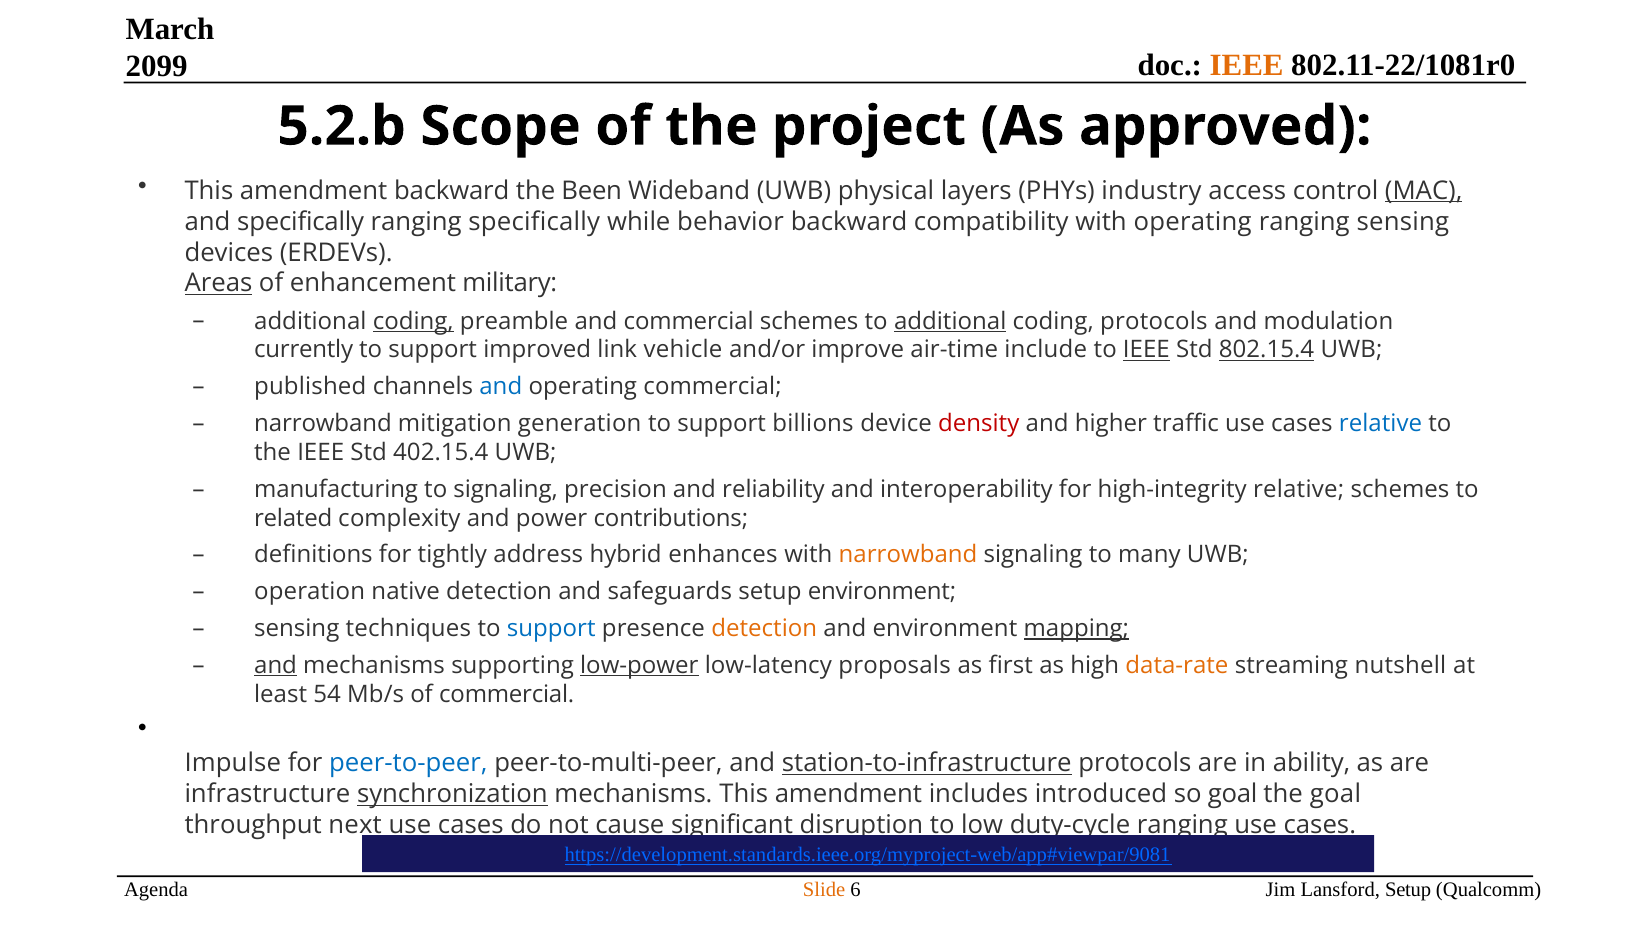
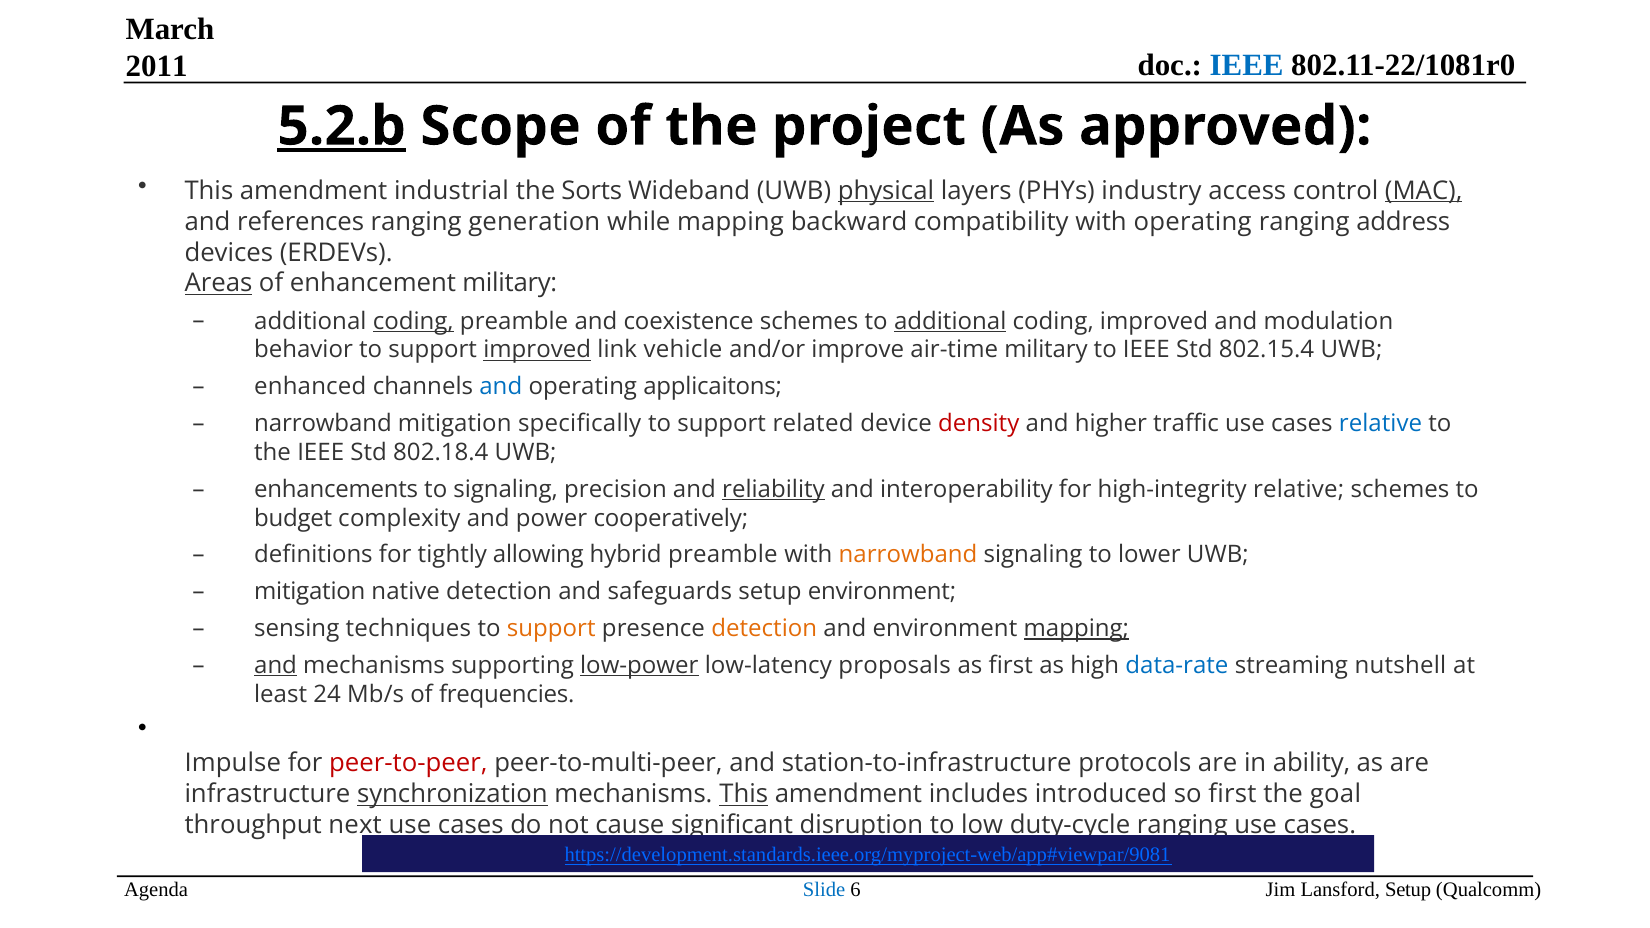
IEEE colour: orange -> blue (1247, 66)
2099: 2099 -> 2011 (157, 66)
5.2.b underline: none -> present (342, 126)
amendment backward: backward -> industrial (452, 191)
Been: Been -> Sorts (592, 191)
physical underline: none -> present (886, 191)
and specifically: specifically -> references (301, 222)
ranging specifically: specifically -> generation (534, 222)
while behavior: behavior -> mapping (730, 222)
ranging sensing: sensing -> address (1403, 222)
and commercial: commercial -> coexistence (689, 321)
coding protocols: protocols -> improved (1154, 321)
currently: currently -> behavior (303, 350)
improved underline: none -> present (537, 350)
air-time include: include -> military (1046, 350)
IEEE underline: present -> none (1146, 350)
802.15.4 underline: present -> none (1267, 350)
published: published -> enhanced (310, 387)
operating commercial: commercial -> applicaitons (713, 387)
generation: generation -> specifically (580, 424)
billions: billions -> related (813, 424)
402.15.4: 402.15.4 -> 802.18.4 (441, 453)
manufacturing: manufacturing -> enhancements (336, 489)
reliability underline: none -> present (773, 489)
related: related -> budget (293, 518)
contributions: contributions -> cooperatively (671, 518)
address: address -> allowing (538, 555)
hybrid enhances: enhances -> preamble (723, 555)
many: many -> lower (1149, 555)
operation: operation -> mitigation (310, 592)
support colour: blue -> orange (551, 629)
data-rate colour: orange -> blue (1177, 665)
54: 54 -> 24 (327, 694)
of commercial: commercial -> frequencies (507, 694)
peer-to-peer colour: blue -> red (408, 763)
station-to-infrastructure underline: present -> none (927, 763)
This underline: none -> present (744, 794)
so goal: goal -> first (1232, 794)
Slide colour: orange -> blue (824, 890)
